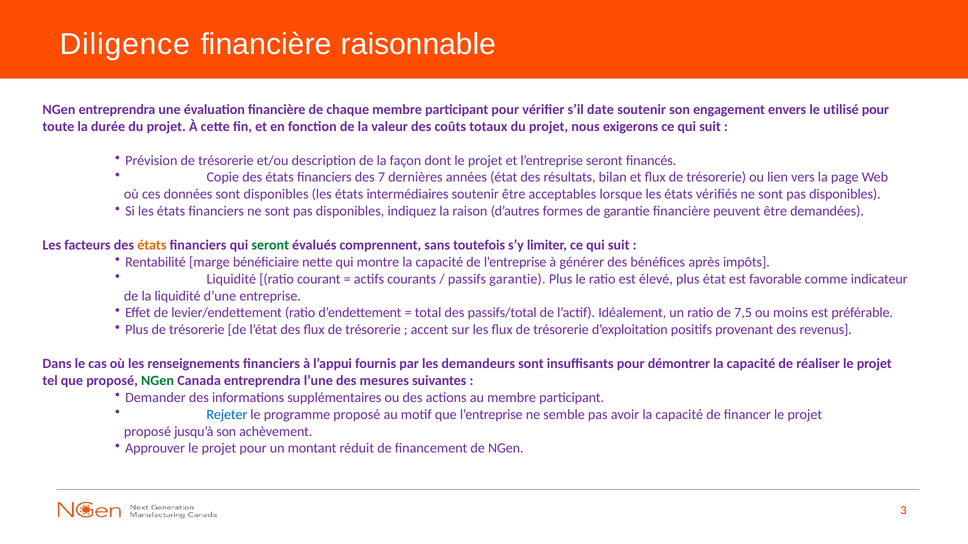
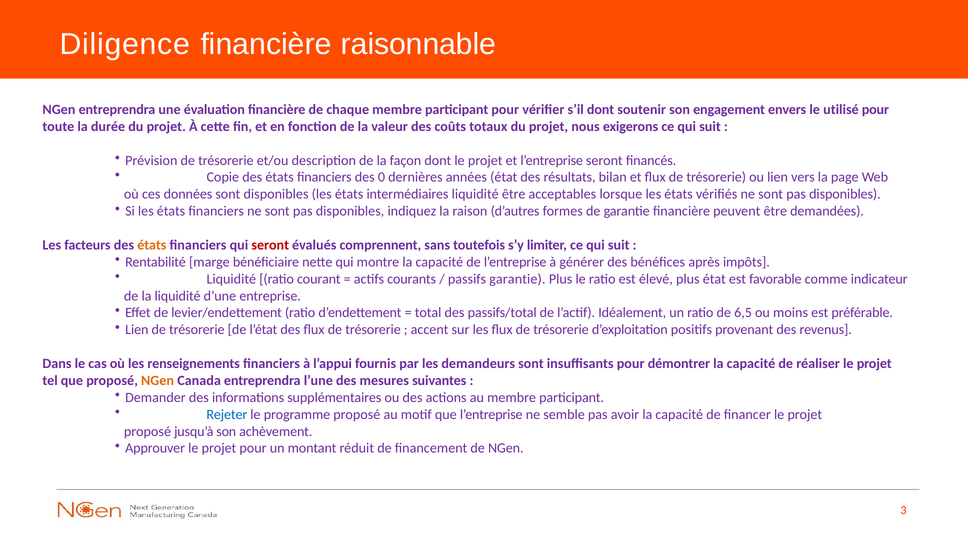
s’il date: date -> dont (601, 110)
7: 7 -> 0 (381, 177)
intermédiaires soutenir: soutenir -> liquidité (475, 194)
seront colour: green -> red (270, 245)
7,5: 7,5 -> 6,5 (743, 313)
Plus: Plus -> Lien (137, 330)
NGen colour: green -> orange (158, 381)
